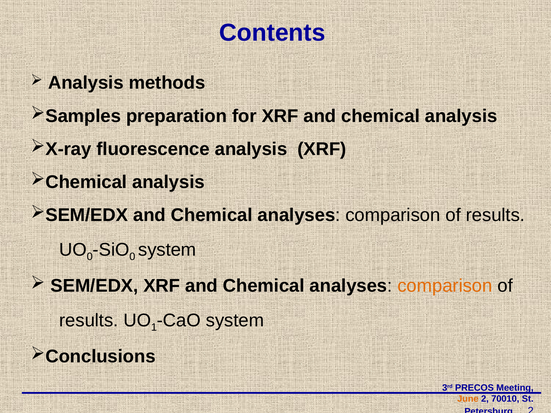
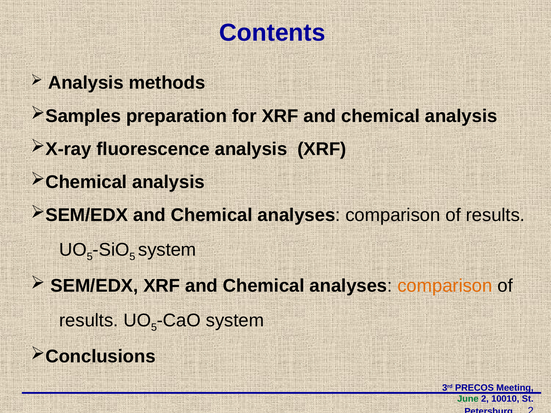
0: 0 -> 5 (90, 257)
0: 0 -> 5 (132, 257)
1: 1 -> 5 (154, 328)
June colour: orange -> green (468, 399)
70010: 70010 -> 10010 (505, 399)
